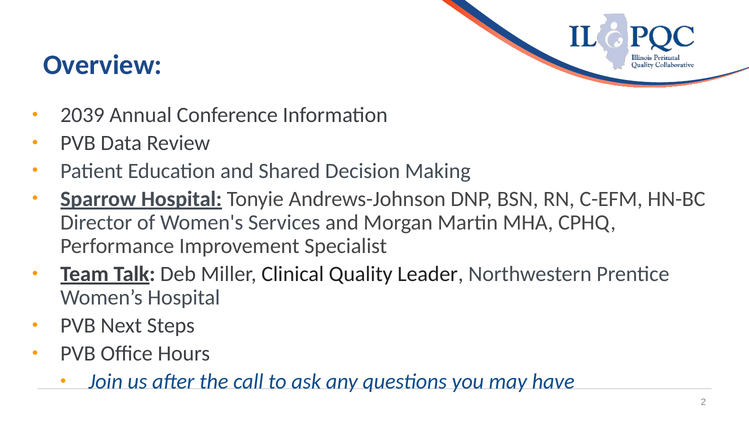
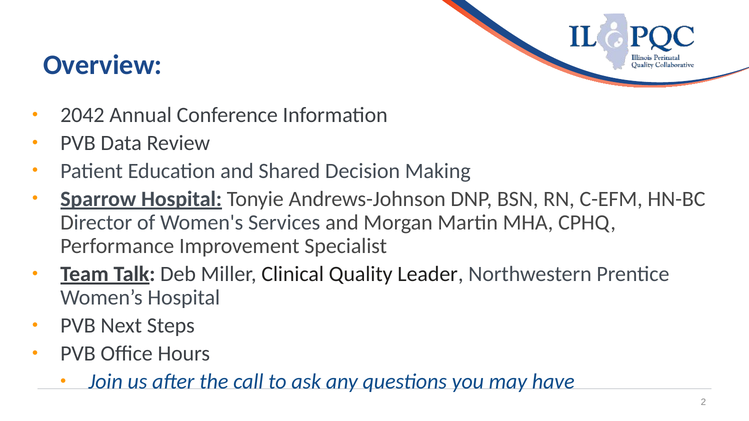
2039: 2039 -> 2042 (82, 115)
